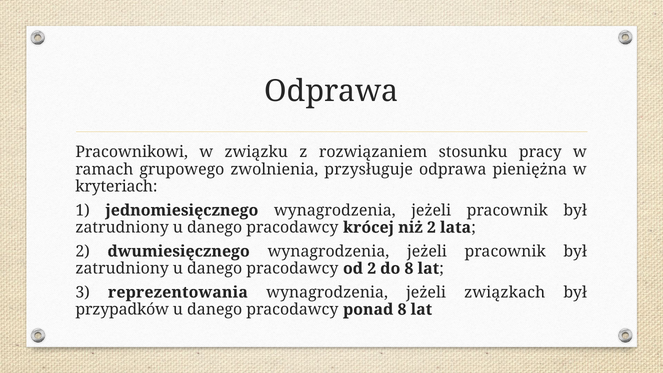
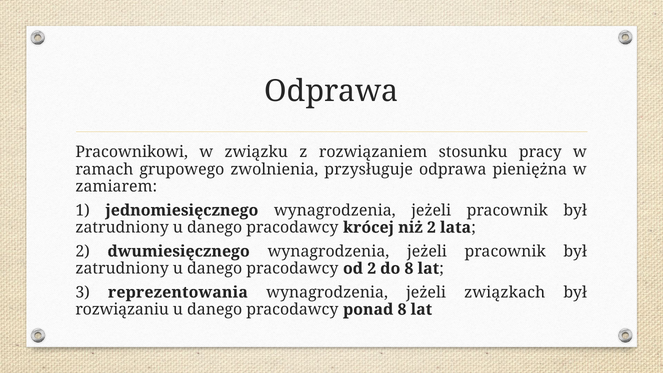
kryteriach: kryteriach -> zamiarem (116, 186)
przypadków: przypadków -> rozwiązaniu (122, 309)
